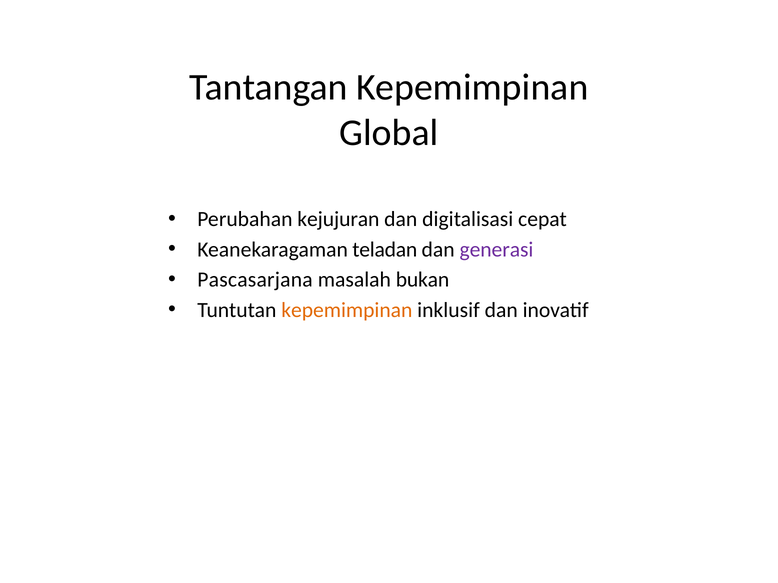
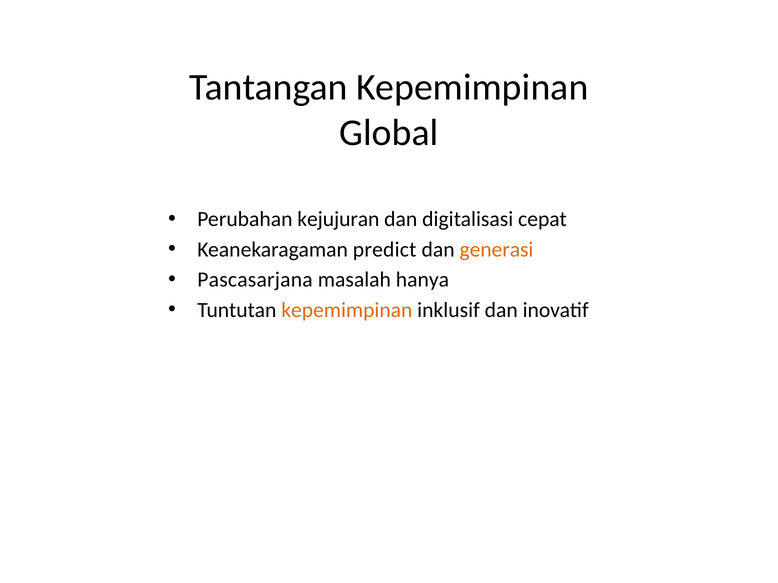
teladan: teladan -> predict (385, 250)
generasi colour: purple -> orange (496, 250)
bukan: bukan -> hanya (422, 280)
